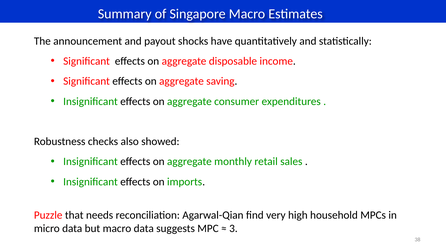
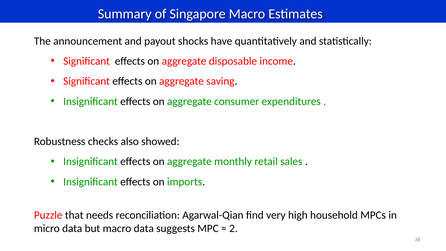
3: 3 -> 2 (233, 228)
